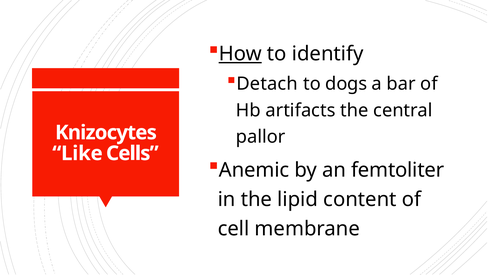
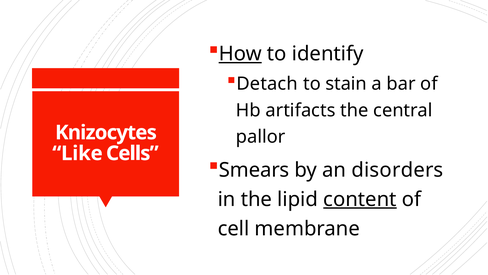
dogs: dogs -> stain (346, 84)
Anemic: Anemic -> Smears (254, 170)
femtoliter: femtoliter -> disorders (397, 170)
content underline: none -> present (360, 199)
